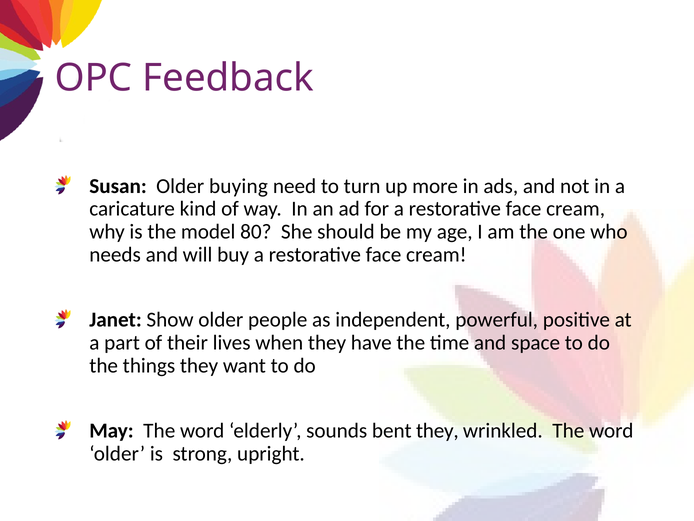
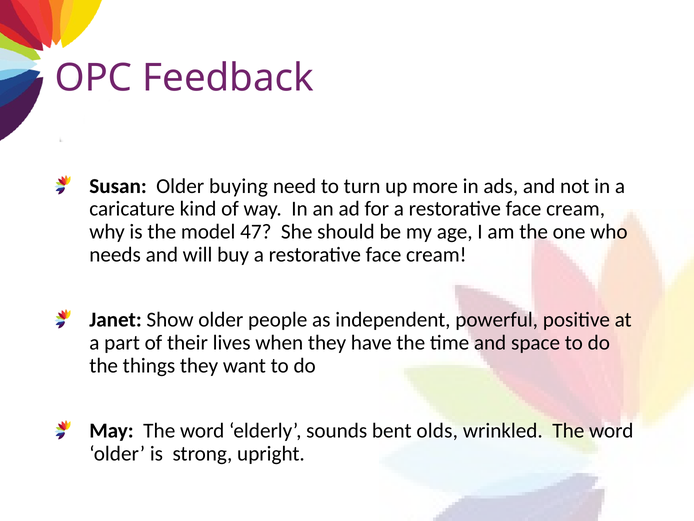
80: 80 -> 47 (256, 232)
bent they: they -> olds (437, 430)
